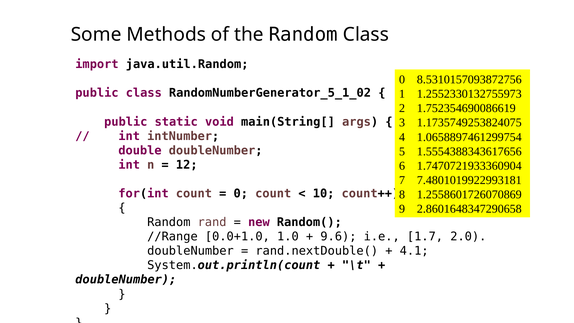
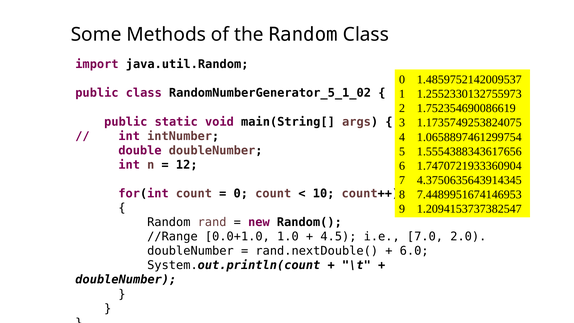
8.5310157093872756: 8.5310157093872756 -> 1.4859752142009537 (469, 80)
7.4801019922993181: 7.4801019922993181 -> 4.3750635643914345 (469, 180)
1.2558601726070869: 1.2558601726070869 -> 7.4489951674146953 (469, 194)
2.8601648347290658: 2.8601648347290658 -> 1.2094153737382547 (469, 209)
9.6: 9.6 -> 4.5 (338, 237)
1.7: 1.7 -> 7.0 (425, 237)
4.1: 4.1 -> 6.0 (414, 251)
